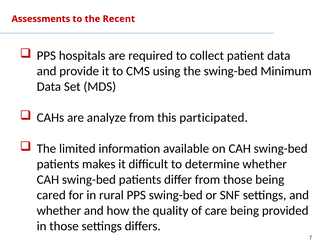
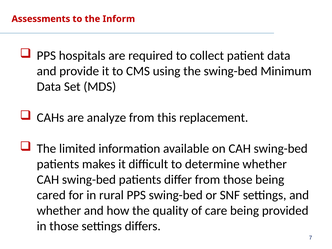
Recent: Recent -> Inform (119, 19)
participated: participated -> replacement (214, 118)
